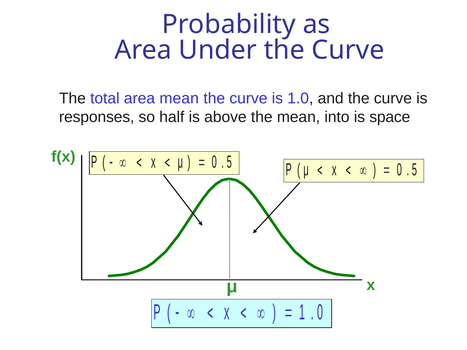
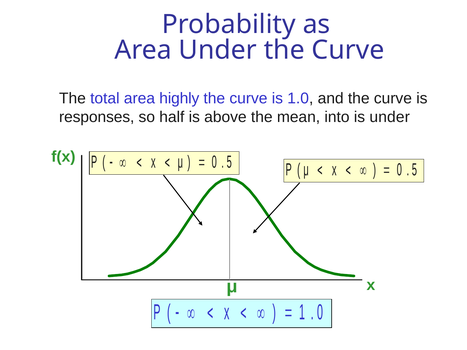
area mean: mean -> highly (179, 98)
is space: space -> under (390, 117)
